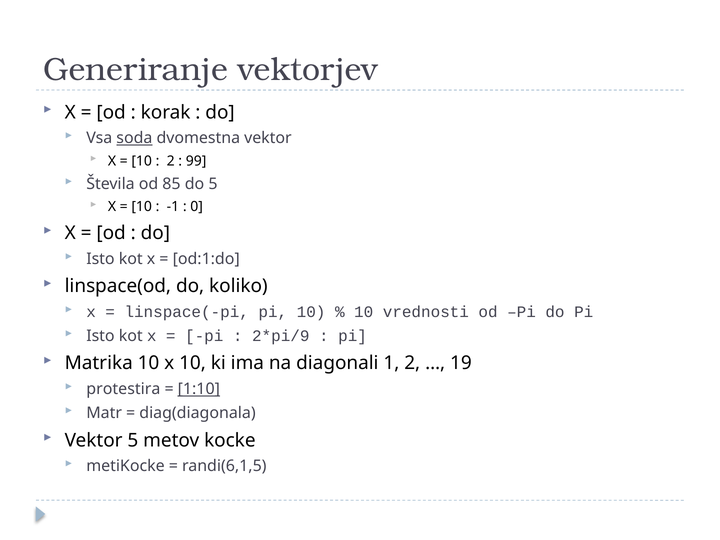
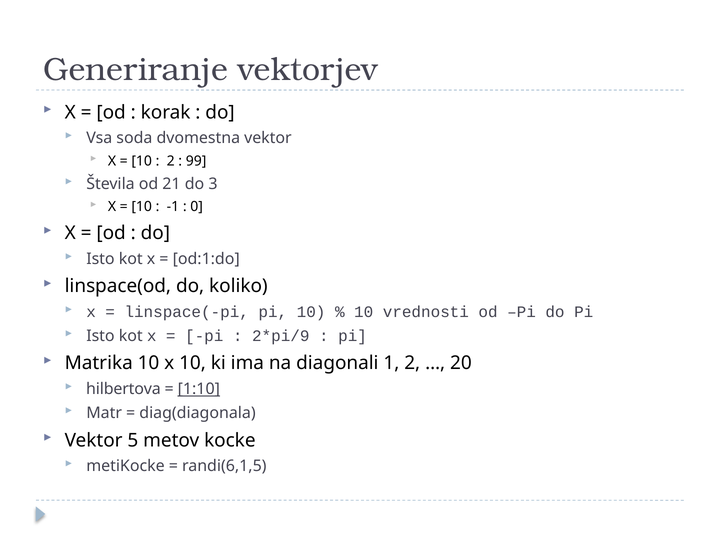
soda underline: present -> none (134, 138)
85: 85 -> 21 (172, 184)
do 5: 5 -> 3 (213, 184)
19: 19 -> 20 (461, 363)
protestira: protestira -> hilbertova (123, 389)
